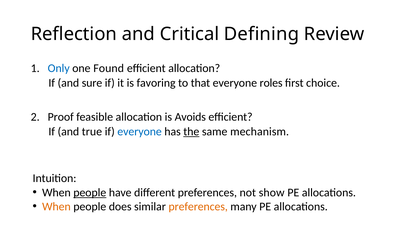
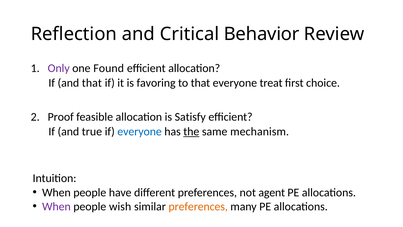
Defining: Defining -> Behavior (262, 34)
Only colour: blue -> purple (59, 68)
and sure: sure -> that (92, 83)
roles: roles -> treat (271, 83)
Avoids: Avoids -> Satisfy (190, 117)
people underline: present -> none (90, 192)
show: show -> agent (272, 192)
When colour: orange -> purple (56, 206)
does: does -> wish (120, 206)
